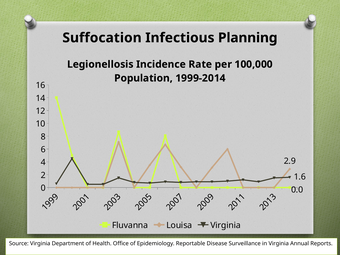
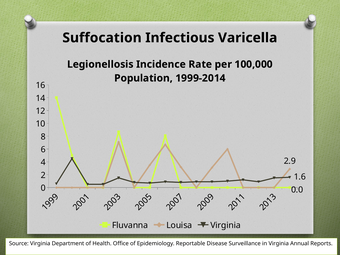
Planning: Planning -> Varicella (248, 38)
